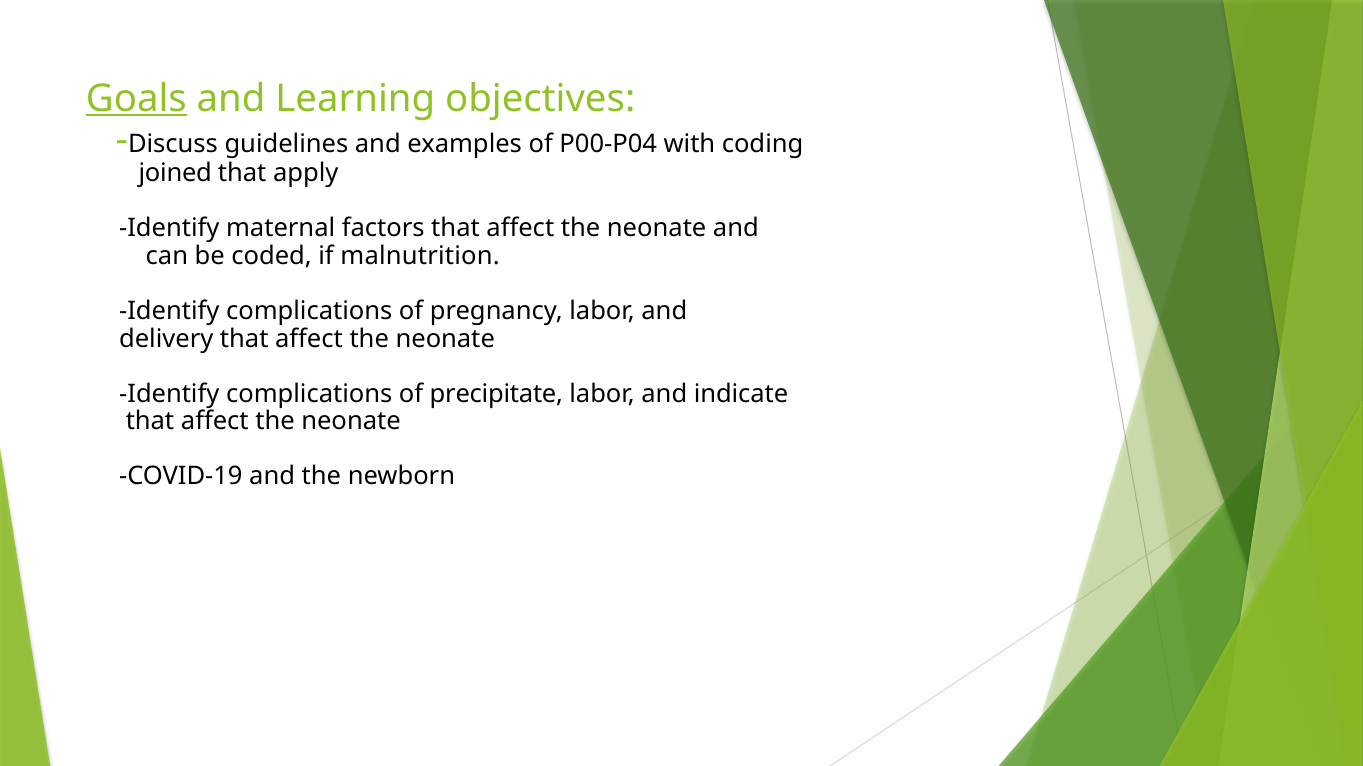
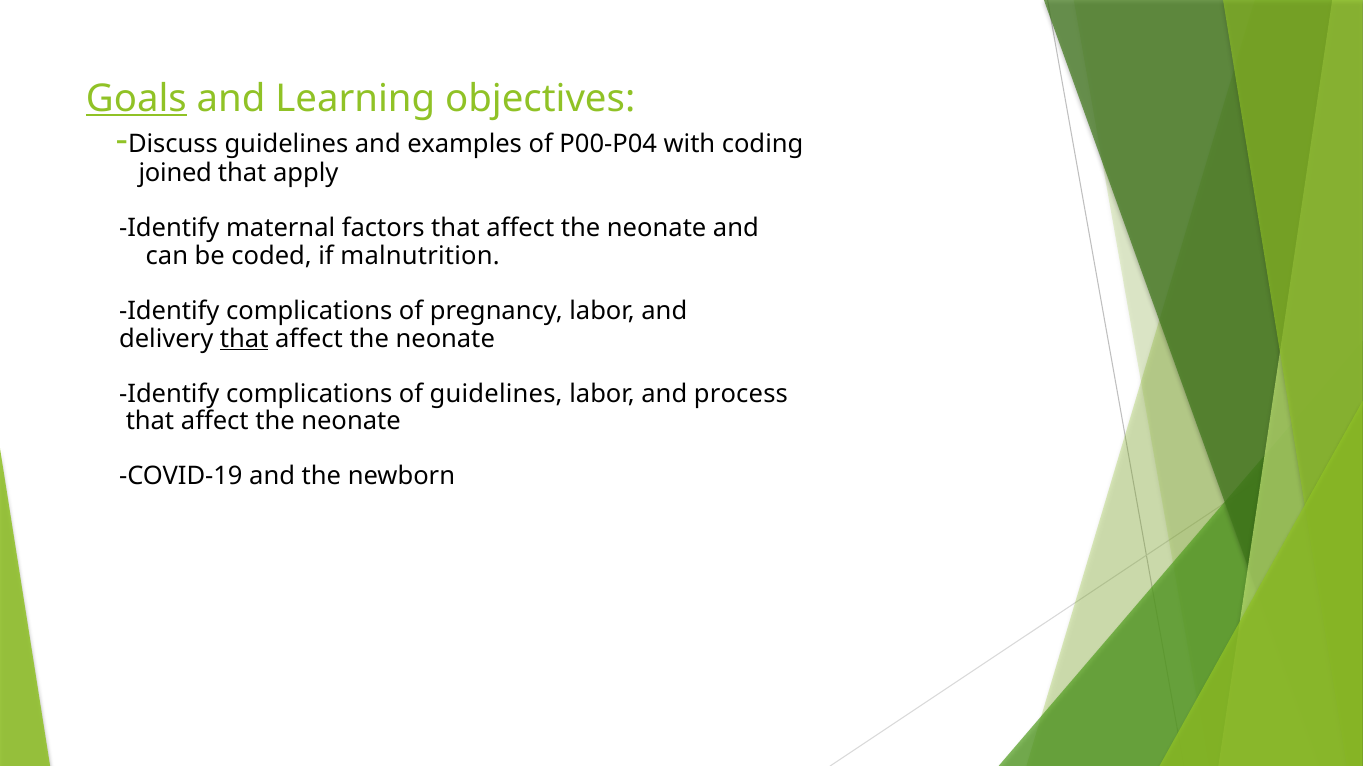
that underline: none -> present (244, 339)
of precipitate: precipitate -> guidelines (496, 394)
indicate: indicate -> process (741, 394)
